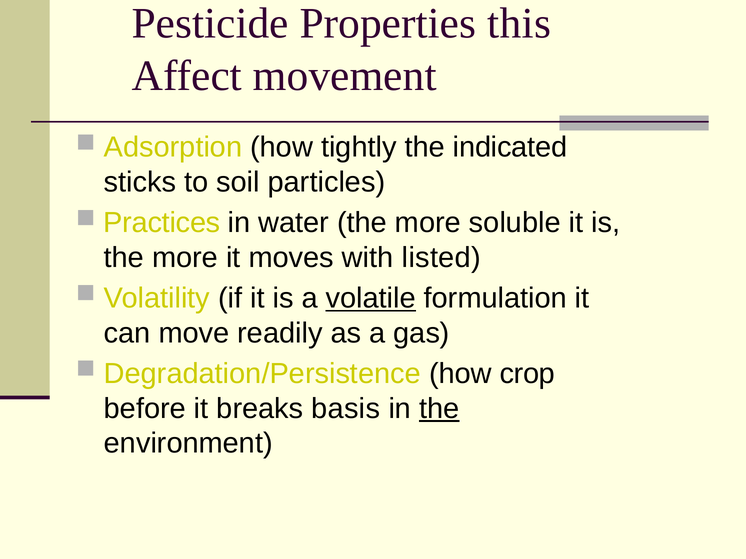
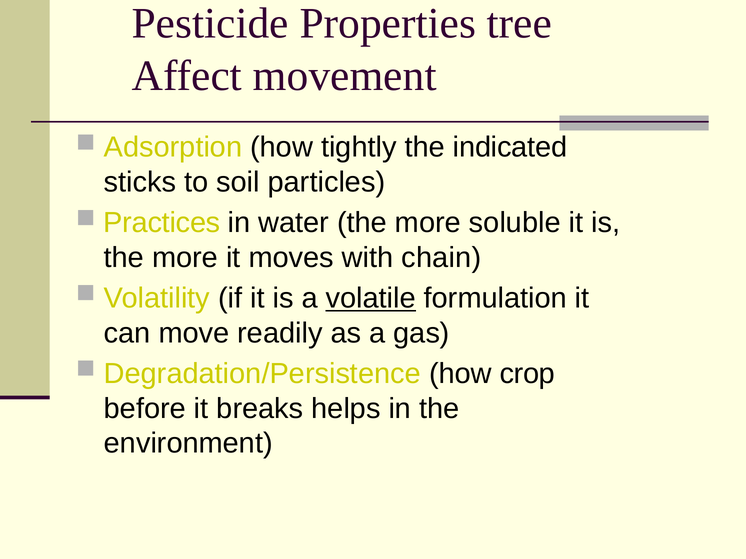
this: this -> tree (519, 24)
listed: listed -> chain (441, 258)
basis: basis -> helps (346, 409)
the underline: present -> none (439, 409)
